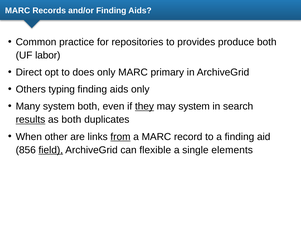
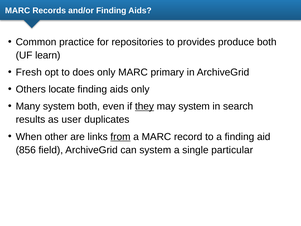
labor: labor -> learn (48, 55)
Direct: Direct -> Fresh (29, 72)
typing: typing -> locate (62, 89)
results underline: present -> none (30, 120)
as both: both -> user (71, 120)
field underline: present -> none (51, 150)
can flexible: flexible -> system (155, 150)
elements: elements -> particular (232, 150)
